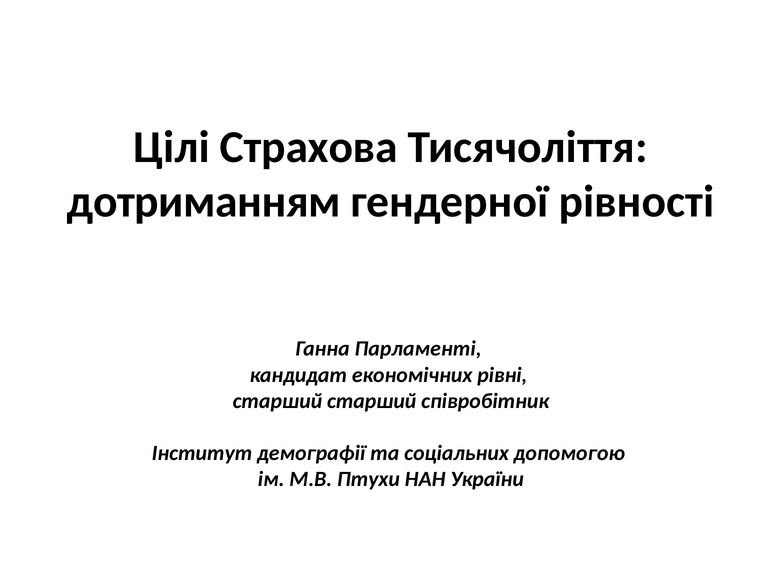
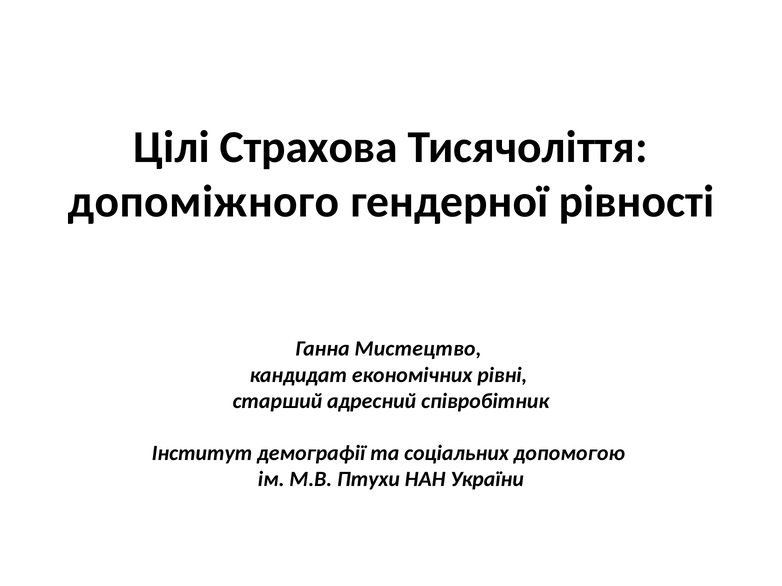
дотриманням: дотриманням -> допоміжного (204, 202)
Парламенті: Парламенті -> Мистецтво (418, 349)
старший старший: старший -> адресний (372, 401)
